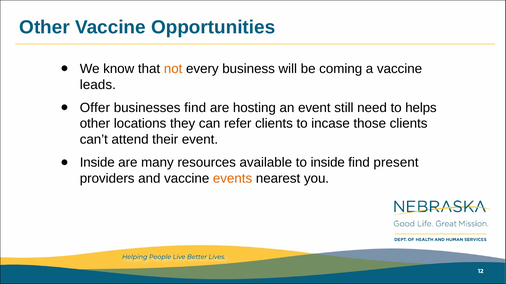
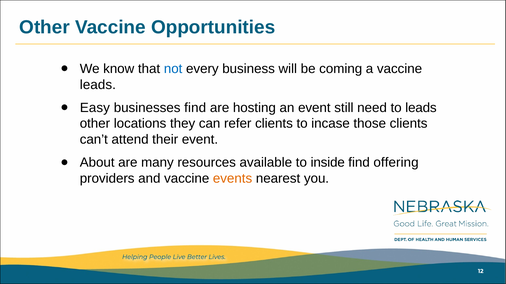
not colour: orange -> blue (173, 69)
Offer: Offer -> Easy (95, 108)
to helps: helps -> leads (421, 108)
Inside: Inside -> About (97, 163)
present: present -> offering (396, 163)
